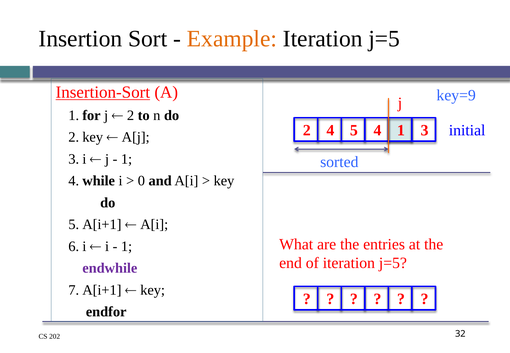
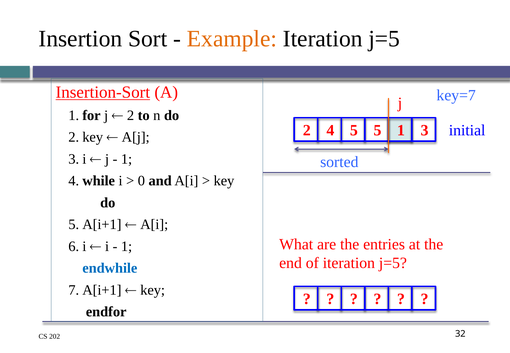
key=9: key=9 -> key=7 (456, 95)
5 4: 4 -> 5 (377, 131)
endwhile colour: purple -> blue (110, 268)
